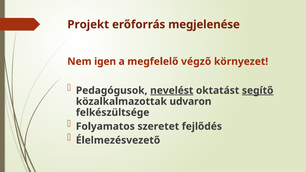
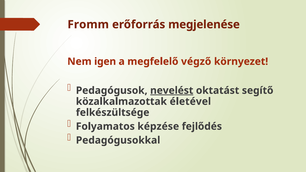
Projekt: Projekt -> Fromm (88, 25)
segítő underline: present -> none (258, 91)
udvaron: udvaron -> életével (190, 102)
szeretet: szeretet -> képzése (158, 126)
Élelmezésvezető: Élelmezésvezető -> Pedagógusokkal (118, 140)
